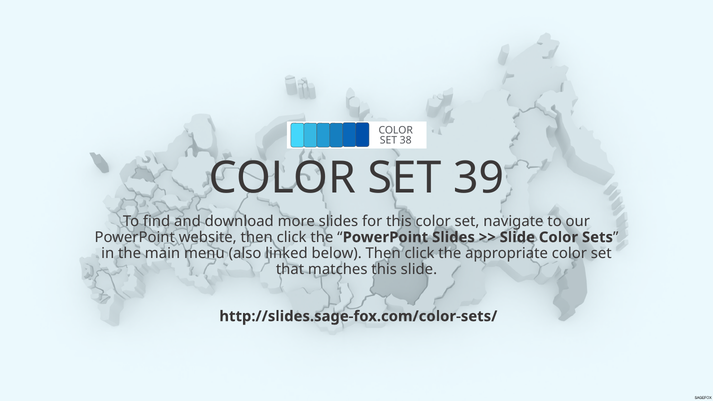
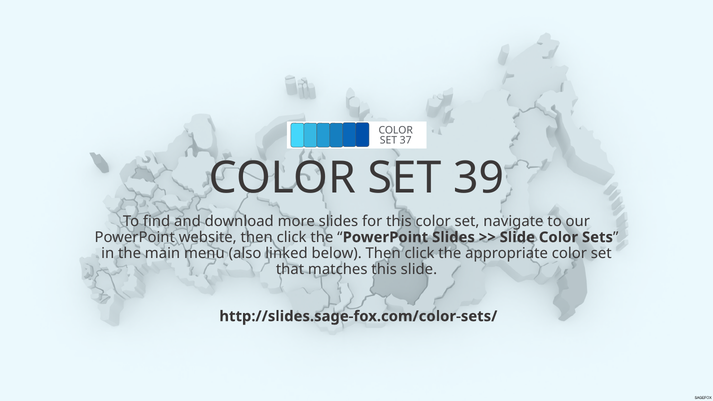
38: 38 -> 37 (406, 141)
